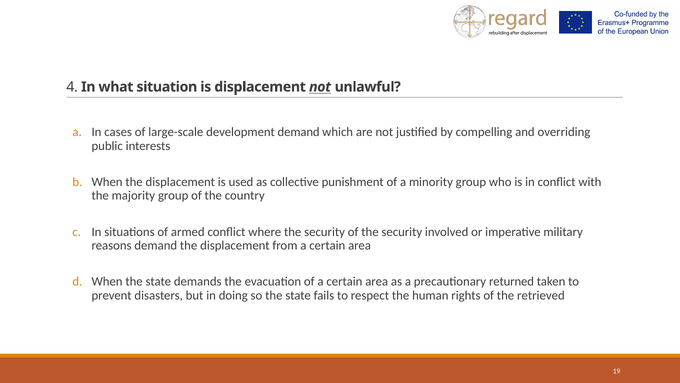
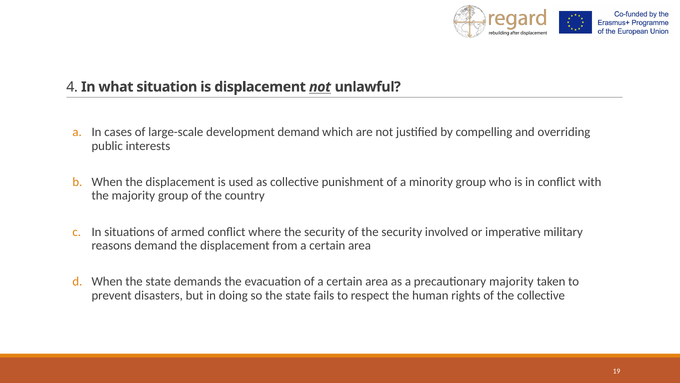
precautionary returned: returned -> majority (511, 281)
the retrieved: retrieved -> collective (541, 295)
